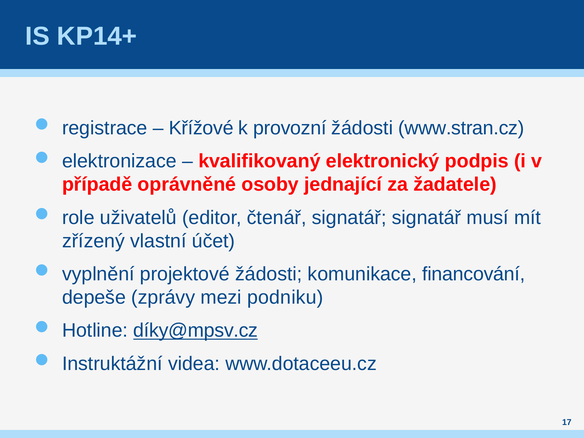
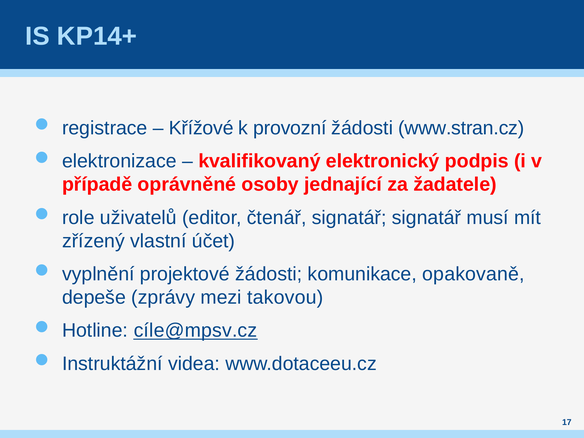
financování: financování -> opakovaně (474, 274)
podniku: podniku -> takovou (285, 297)
díky@mpsv.cz: díky@mpsv.cz -> cíle@mpsv.cz (195, 331)
